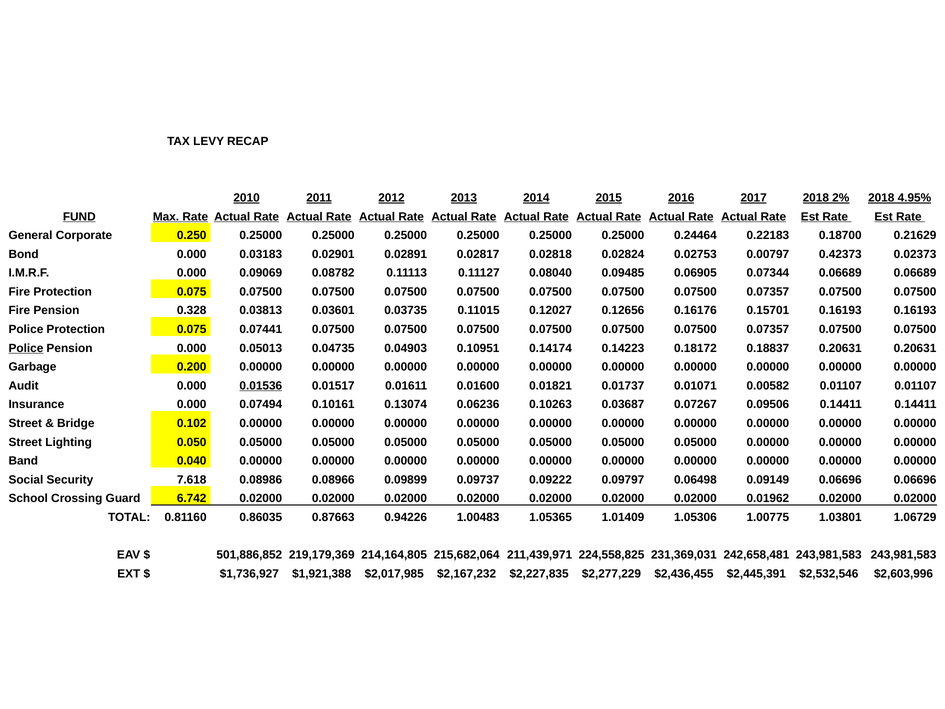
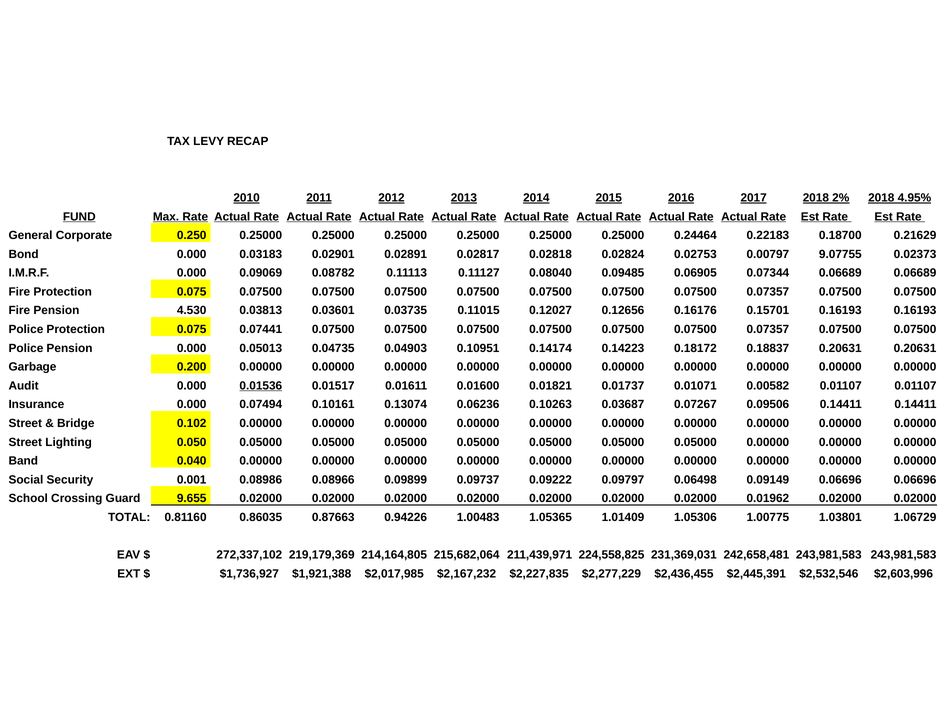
0.42373: 0.42373 -> 9.07755 (840, 254)
0.328: 0.328 -> 4.530 (192, 310)
Police underline: present -> none (26, 348)
7.618: 7.618 -> 0.001 (192, 480)
6.742: 6.742 -> 9.655 (192, 498)
501,886,852: 501,886,852 -> 272,337,102 (249, 555)
